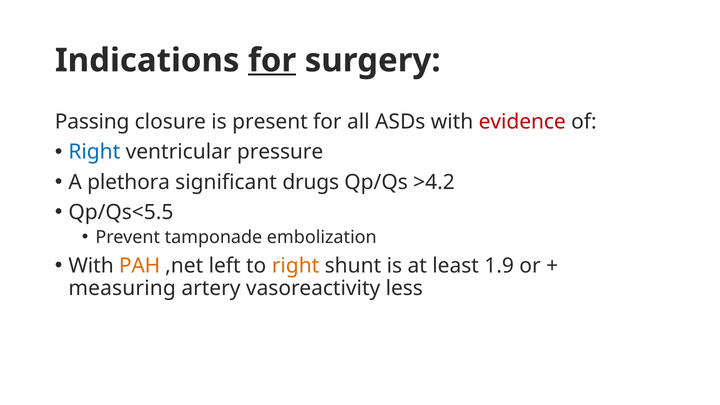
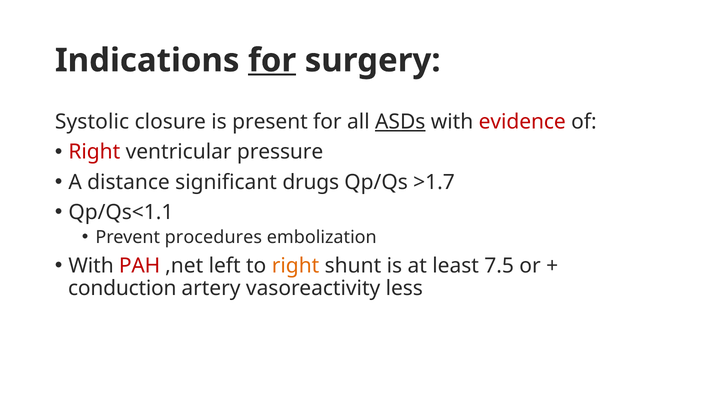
Passing: Passing -> Systolic (92, 122)
ASDs underline: none -> present (400, 122)
Right colour: blue -> red (94, 152)
plethora: plethora -> distance (129, 182)
>4.2: >4.2 -> >1.7 (434, 182)
Qp/Qs<5.5: Qp/Qs<5.5 -> Qp/Qs<1.1 (121, 212)
tamponade: tamponade -> procedures (213, 237)
PAH colour: orange -> red (140, 266)
1.9: 1.9 -> 7.5 (499, 266)
measuring: measuring -> conduction (122, 288)
